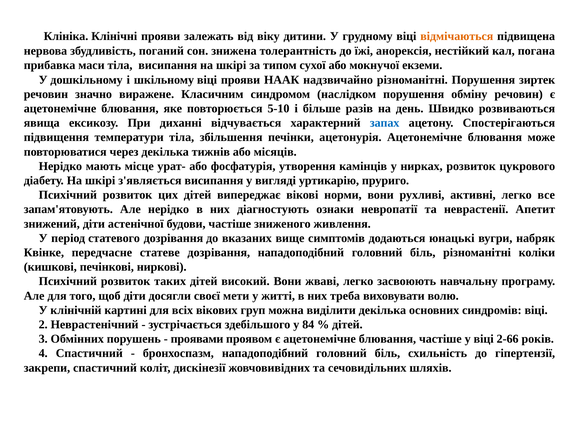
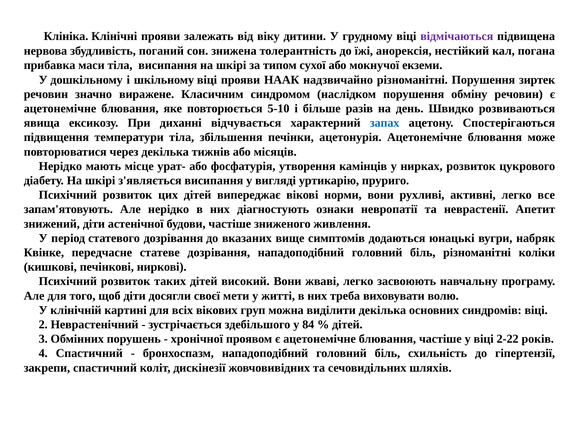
вiдмiчаються colour: orange -> purple (457, 36)
проявами: проявами -> хронiчної (197, 338)
2-66: 2-66 -> 2-22 (508, 338)
